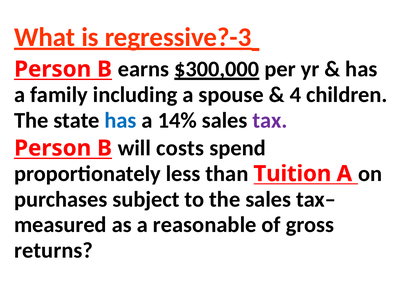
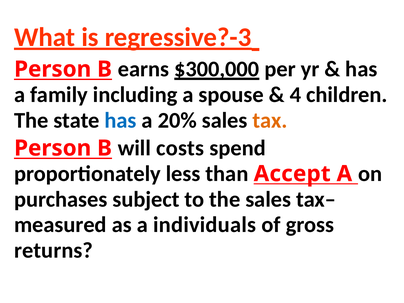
14%: 14% -> 20% (177, 120)
tax colour: purple -> orange (270, 120)
Tuition: Tuition -> Accept (292, 174)
reasonable: reasonable -> individuals (205, 225)
